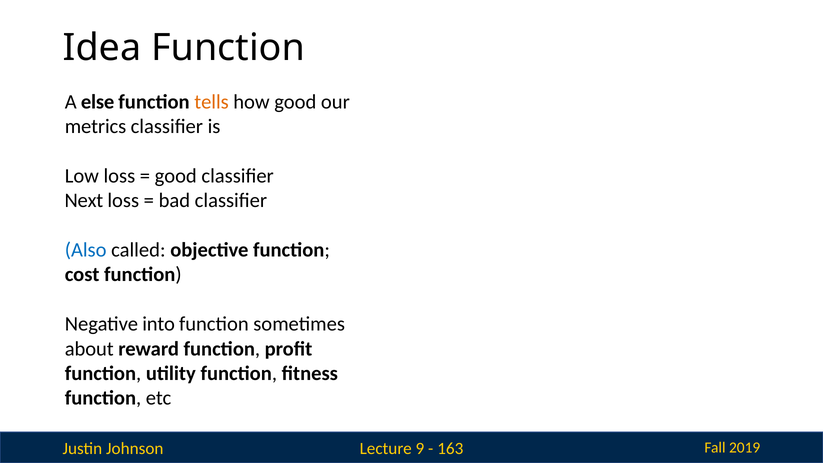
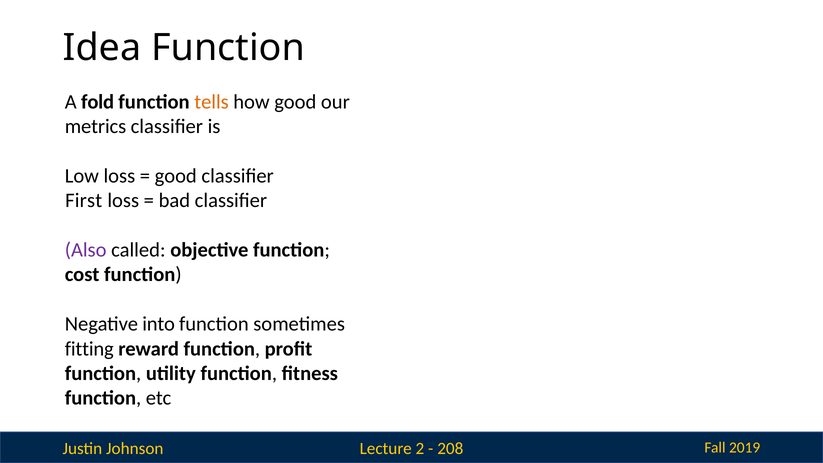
else: else -> fold (98, 102)
Next: Next -> First (84, 201)
Also colour: blue -> purple (86, 250)
about: about -> fitting (89, 349)
9: 9 -> 2 (420, 448)
163: 163 -> 208 (450, 448)
